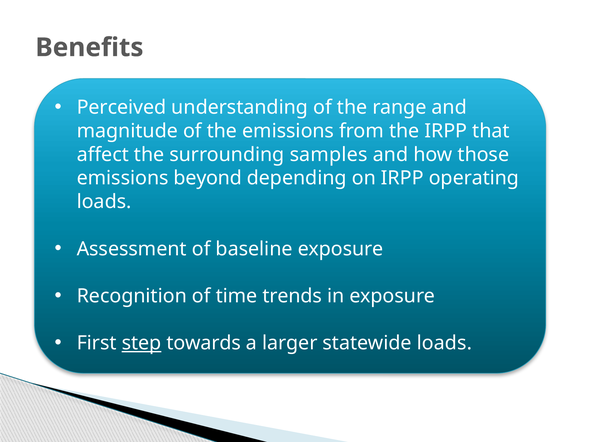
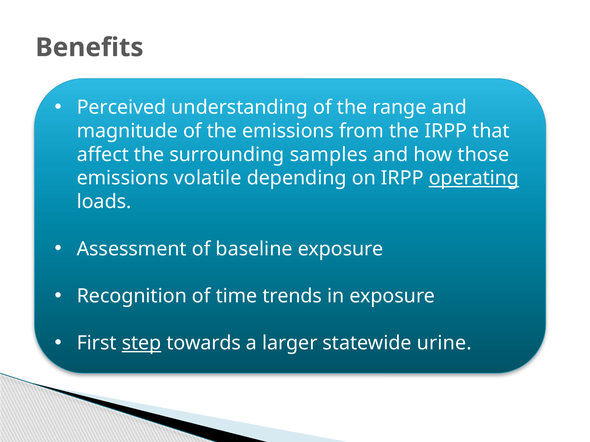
beyond: beyond -> volatile (208, 178)
operating underline: none -> present (474, 178)
statewide loads: loads -> urine (444, 344)
